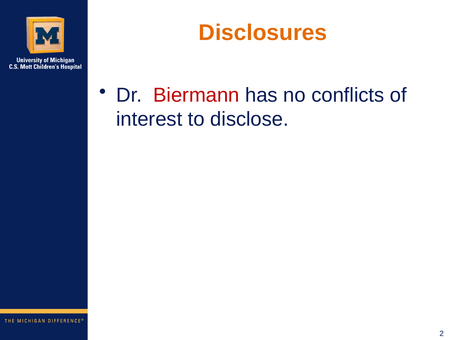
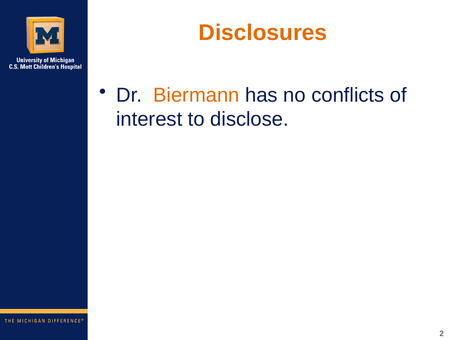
Biermann colour: red -> orange (196, 95)
